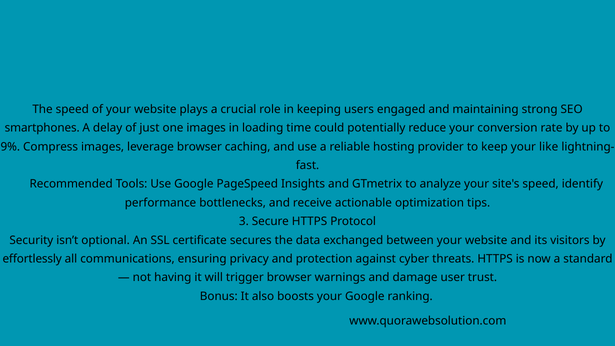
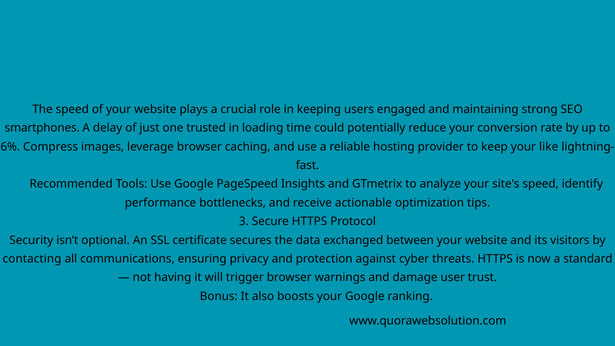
one images: images -> trusted (206, 128)
9%: 9% -> 6% (10, 147)
effortlessly: effortlessly -> contacting (32, 259)
